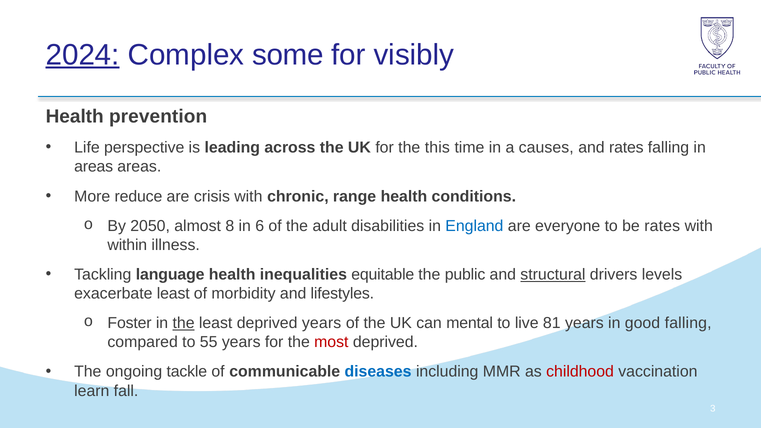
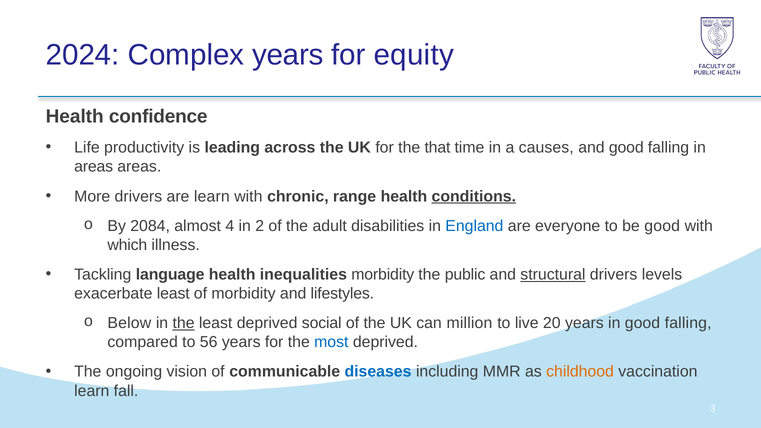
2024 underline: present -> none (83, 55)
Complex some: some -> years (288, 55)
visibly: visibly -> equity (414, 55)
prevention: prevention -> confidence (158, 116)
perspective: perspective -> productivity (144, 148)
this: this -> that (437, 148)
and rates: rates -> good (626, 148)
More reduce: reduce -> drivers (138, 196)
are crisis: crisis -> learn (212, 196)
conditions underline: none -> present (474, 196)
2050: 2050 -> 2084 (150, 226)
8: 8 -> 4 (230, 226)
6: 6 -> 2 (260, 226)
be rates: rates -> good (662, 226)
within: within -> which (127, 245)
inequalities equitable: equitable -> morbidity (383, 275)
Foster: Foster -> Below (129, 323)
deprived years: years -> social (322, 323)
mental: mental -> million (469, 323)
81: 81 -> 20 (552, 323)
55: 55 -> 56 (209, 342)
most colour: red -> blue (331, 342)
tackle: tackle -> vision (187, 372)
childhood colour: red -> orange (580, 372)
